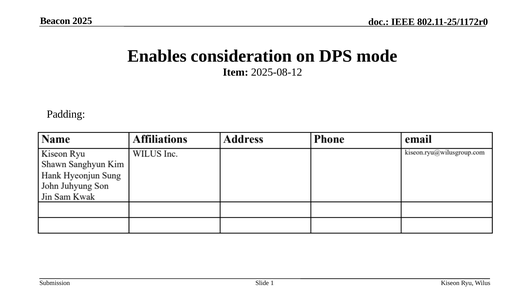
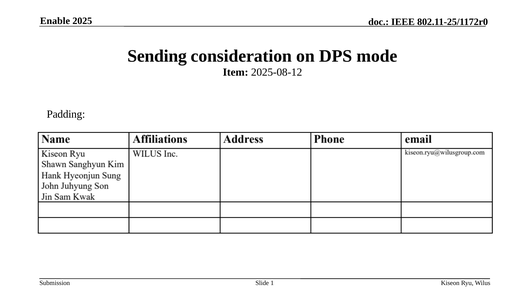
Beacon: Beacon -> Enable (55, 21)
Enables: Enables -> Sending (157, 56)
